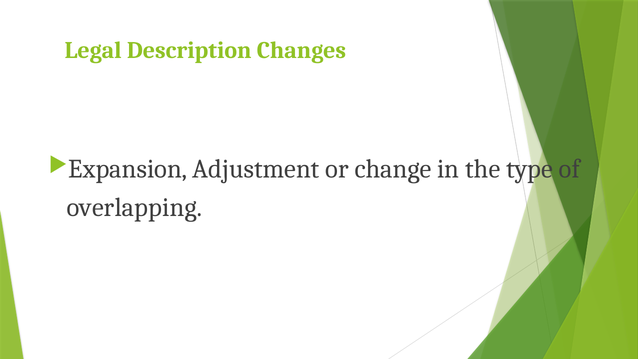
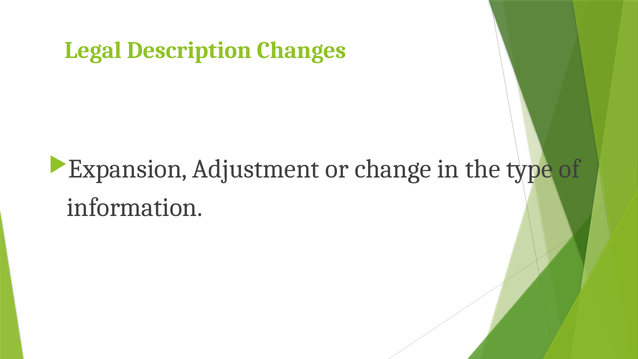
overlapping: overlapping -> information (135, 207)
